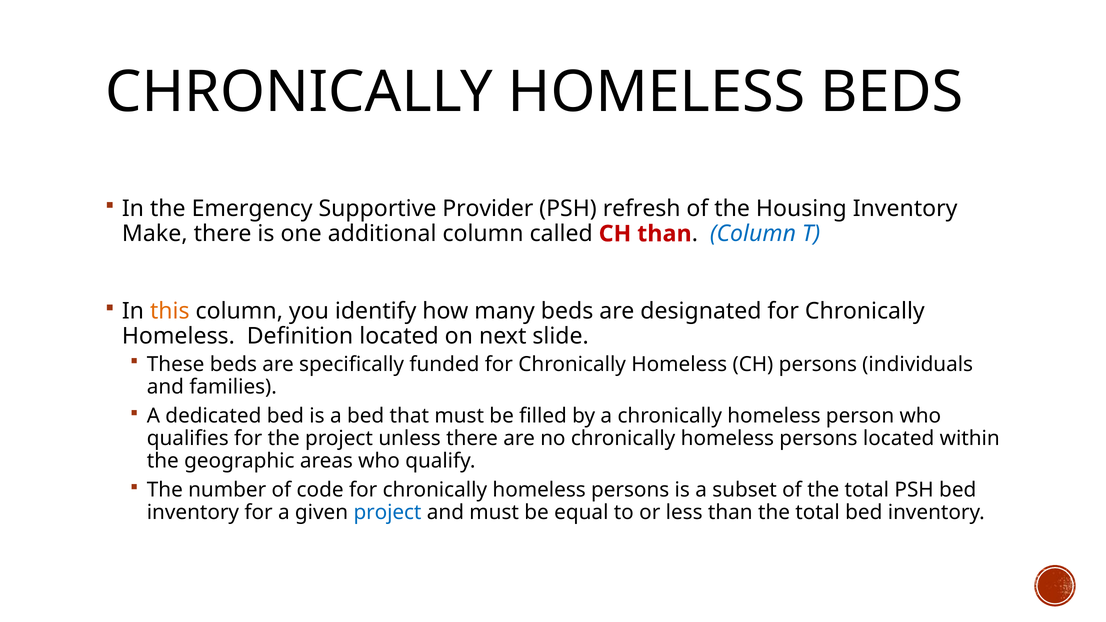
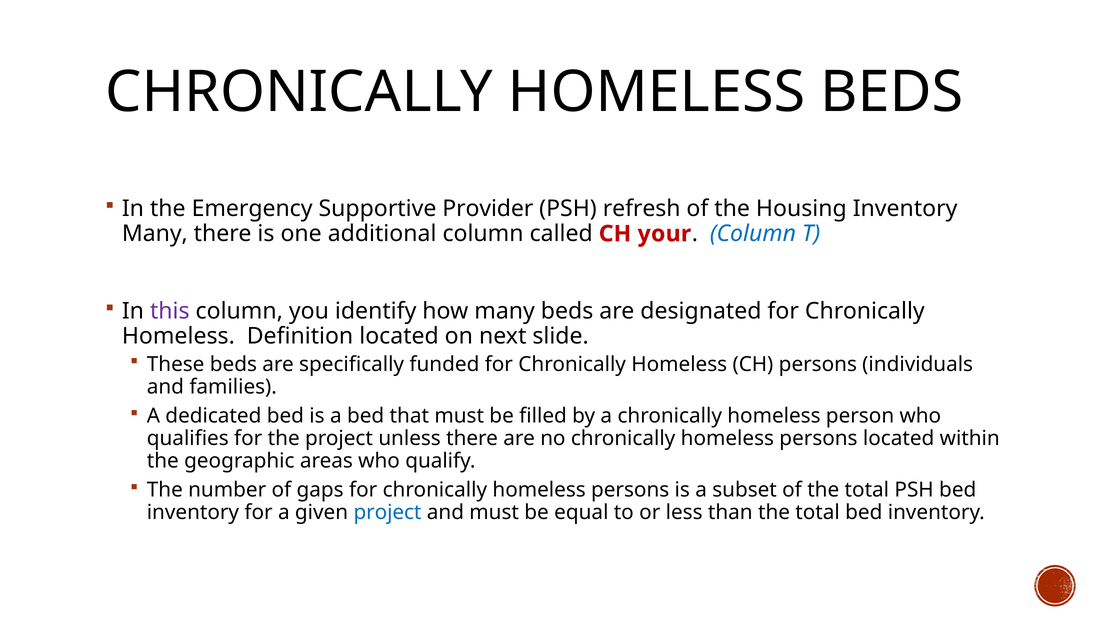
Make: Make -> Many (155, 234)
CH than: than -> your (664, 234)
this colour: orange -> purple (170, 311)
code: code -> gaps (320, 490)
